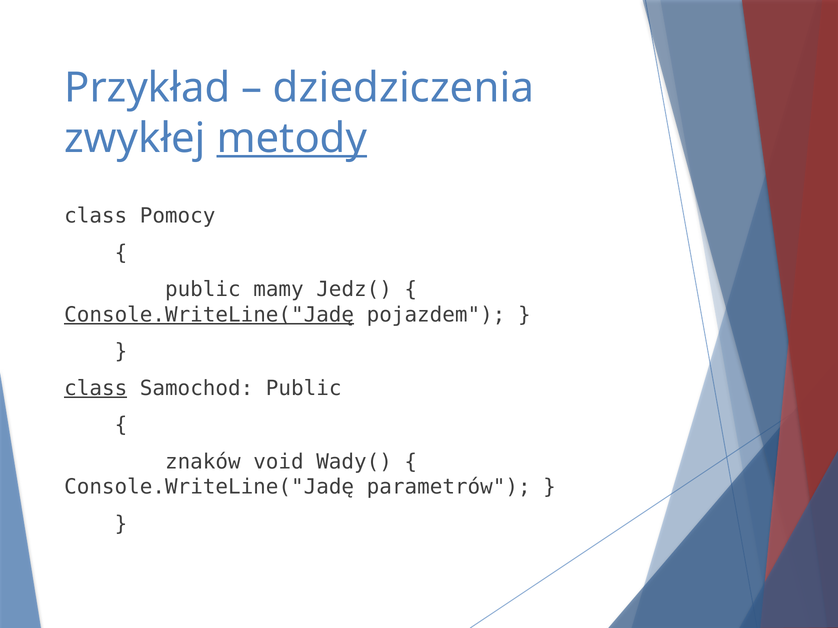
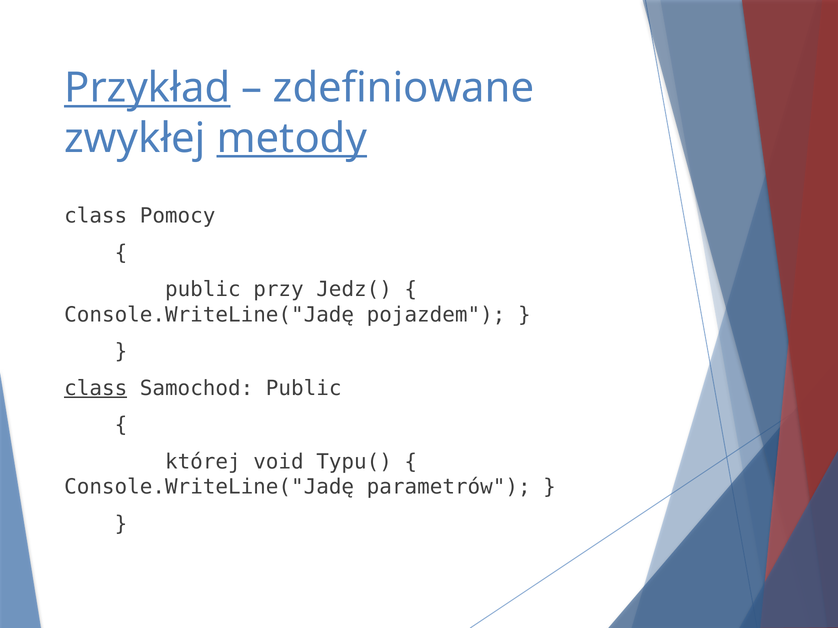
Przykład underline: none -> present (147, 88)
dziedziczenia: dziedziczenia -> zdefiniowane (404, 88)
mamy: mamy -> przy (278, 290)
Console.WriteLine("Jadę underline: present -> none (209, 315)
znaków: znaków -> której (203, 462)
Wady(: Wady( -> Typu( (354, 462)
